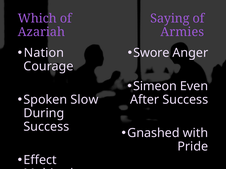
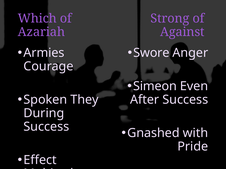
Saying: Saying -> Strong (170, 19)
Armies: Armies -> Against (182, 32)
Nation: Nation -> Armies (44, 53)
Slow: Slow -> They (84, 100)
